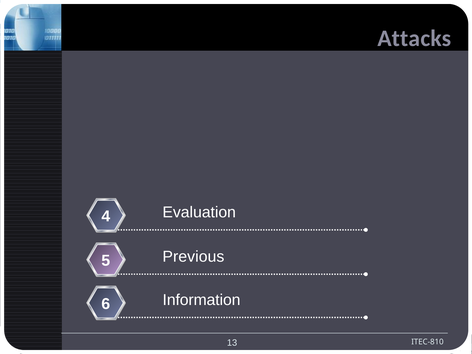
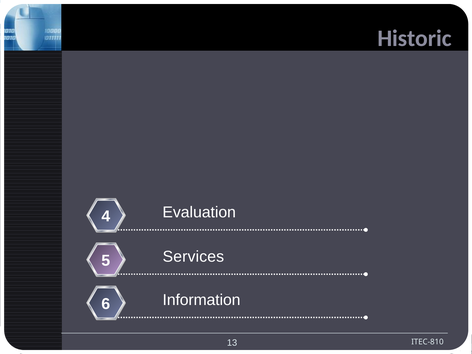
Attacks: Attacks -> Historic (415, 38)
Previous: Previous -> Services (193, 257)
